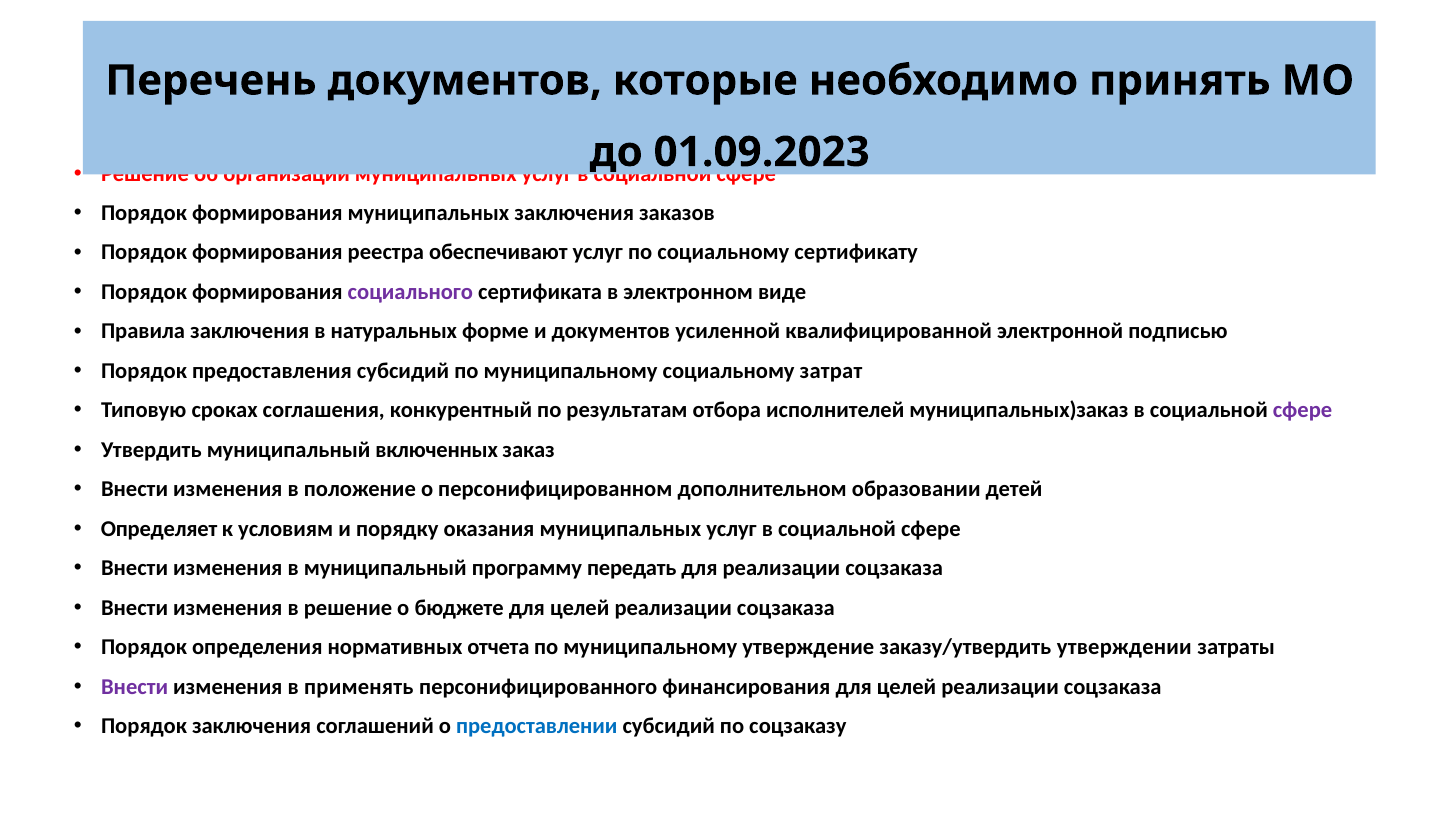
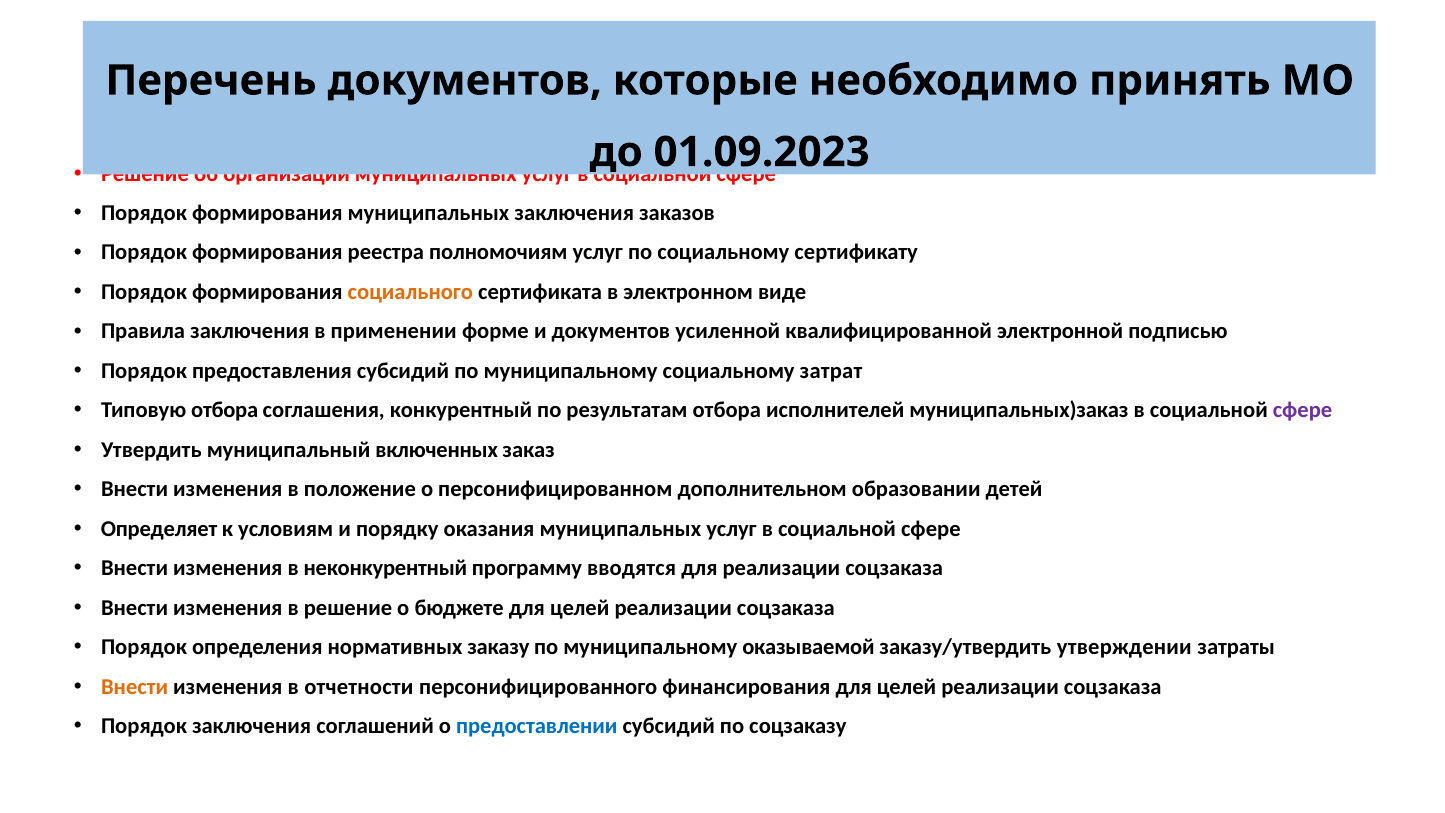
обеспечивают: обеспечивают -> полномочиям (498, 252)
социального colour: purple -> orange (410, 292)
натуральных: натуральных -> применении (394, 331)
Типовую сроках: сроках -> отбора (225, 410)
в муниципальный: муниципальный -> неконкурентный (385, 568)
передать: передать -> вводятся (632, 568)
отчета: отчета -> заказу (498, 647)
утверждение: утверждение -> оказываемой (808, 647)
Внести colour: purple -> orange (135, 687)
применять: применять -> отчетности (359, 687)
